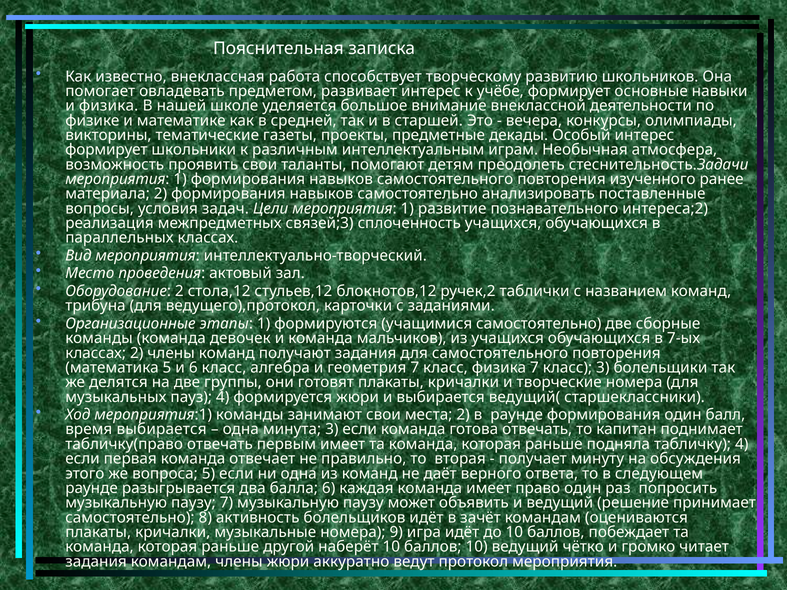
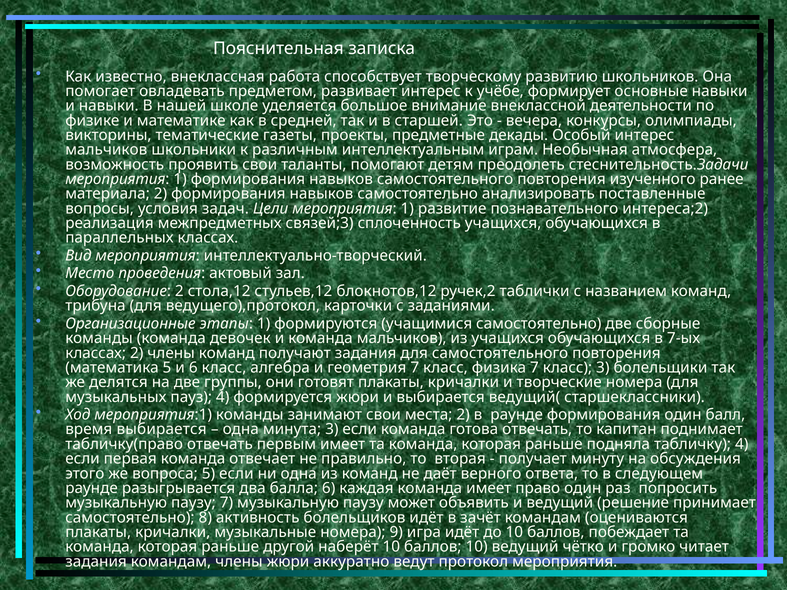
и физика: физика -> навыки (109, 106)
формирует: формирует -> мальчиков (106, 150)
